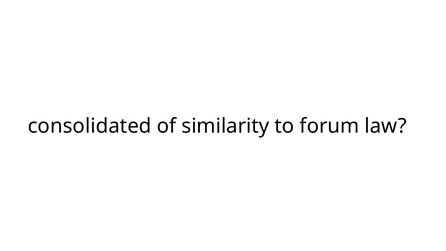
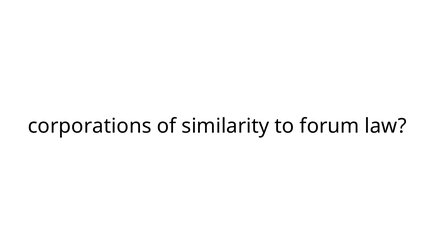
consolidated: consolidated -> corporations (90, 126)
